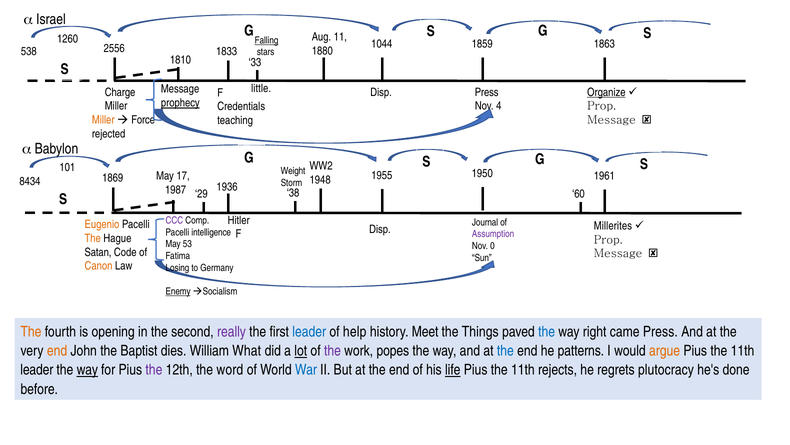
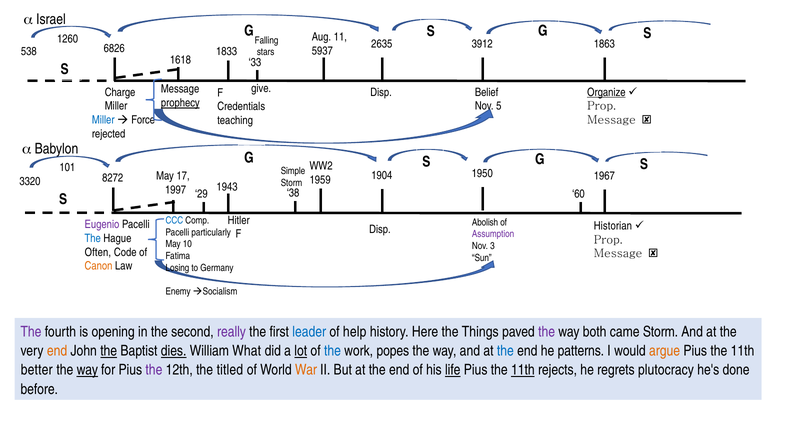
Falling underline: present -> none (267, 40)
1044: 1044 -> 2635 (382, 44)
1859: 1859 -> 3912 (482, 44)
2556: 2556 -> 6826 (114, 48)
1880: 1880 -> 5937 (322, 51)
1810: 1810 -> 1618 (180, 60)
little: little -> give (261, 88)
Press: Press -> Belief (487, 92)
4: 4 -> 5 (499, 106)
Miller colour: orange -> blue (103, 120)
Weight: Weight -> Simple (293, 171)
1955: 1955 -> 1904 (382, 175)
1961: 1961 -> 1967 (604, 176)
1869: 1869 -> 8272 (113, 178)
1948: 1948 -> 1959 (320, 180)
8434: 8434 -> 3320 (30, 181)
1936: 1936 -> 1943 (227, 187)
1987: 1987 -> 1997 (176, 189)
CCC colour: purple -> blue (174, 220)
Journal: Journal -> Abolish (485, 222)
Eugenio colour: orange -> purple (102, 224)
Millerites: Millerites -> Historian (613, 226)
intelligence: intelligence -> particularly (211, 232)
The colour: orange -> blue (93, 238)
53: 53 -> 10 (187, 244)
0: 0 -> 3 (492, 246)
Satan: Satan -> Often (98, 252)
Enemy underline: present -> none (178, 291)
The colour: orange -> purple (31, 332)
Meet: Meet -> Here (425, 332)
the colour: blue -> purple (547, 332)
right: right -> both (595, 332)
came Press: Press -> Storm (660, 332)
the underline: none -> present (109, 351)
dies underline: none -> present (174, 351)
the colour: purple -> blue (332, 351)
leader: leader -> better (37, 370)
word: word -> titled (230, 370)
War colour: blue -> orange (306, 370)
11th underline: none -> present (523, 370)
